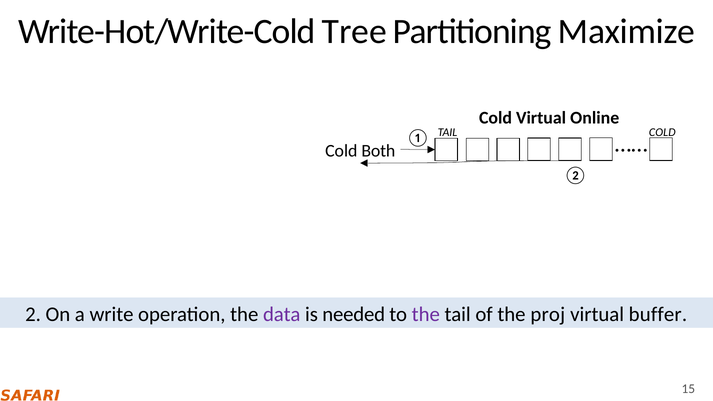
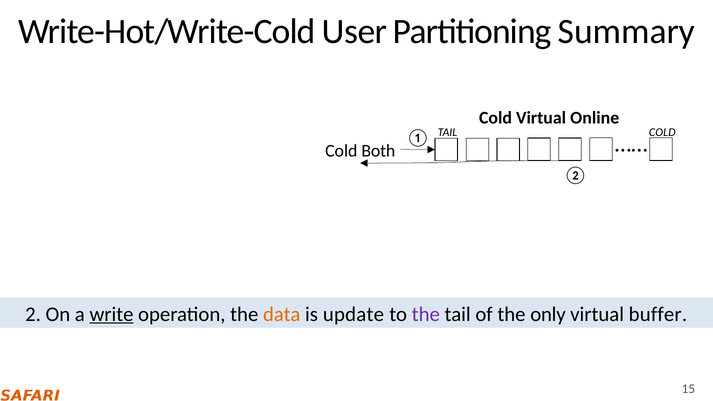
Tree: Tree -> User (354, 32)
Maximize: Maximize -> Summary (626, 32)
write underline: none -> present (112, 314)
data colour: purple -> orange (282, 314)
needed: needed -> update (353, 314)
proj: proj -> only (548, 314)
